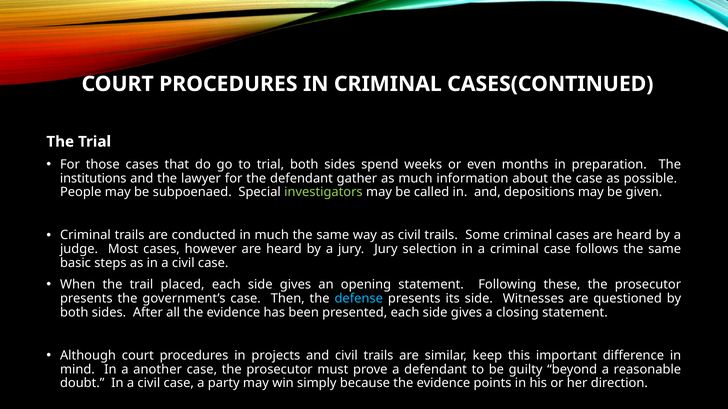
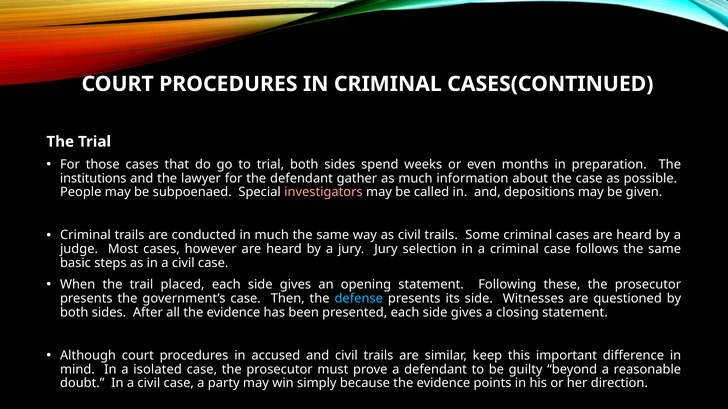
investigators colour: light green -> pink (323, 192)
projects: projects -> accused (276, 356)
another: another -> isolated (158, 370)
